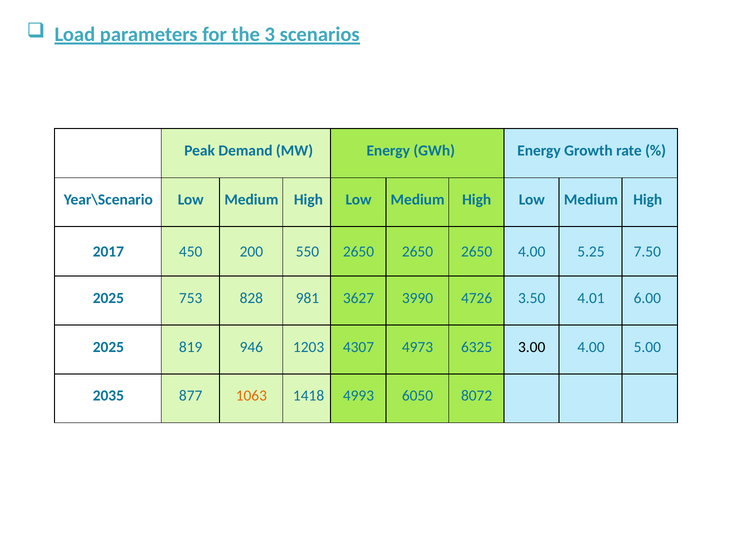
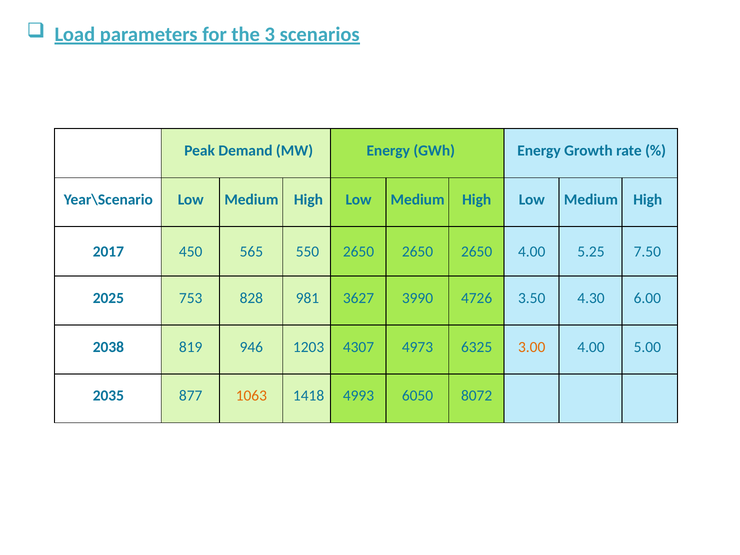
200: 200 -> 565 (251, 251)
4.01: 4.01 -> 4.30 (591, 298)
2025: 2025 -> 2038 (108, 347)
3.00 colour: black -> orange (532, 347)
